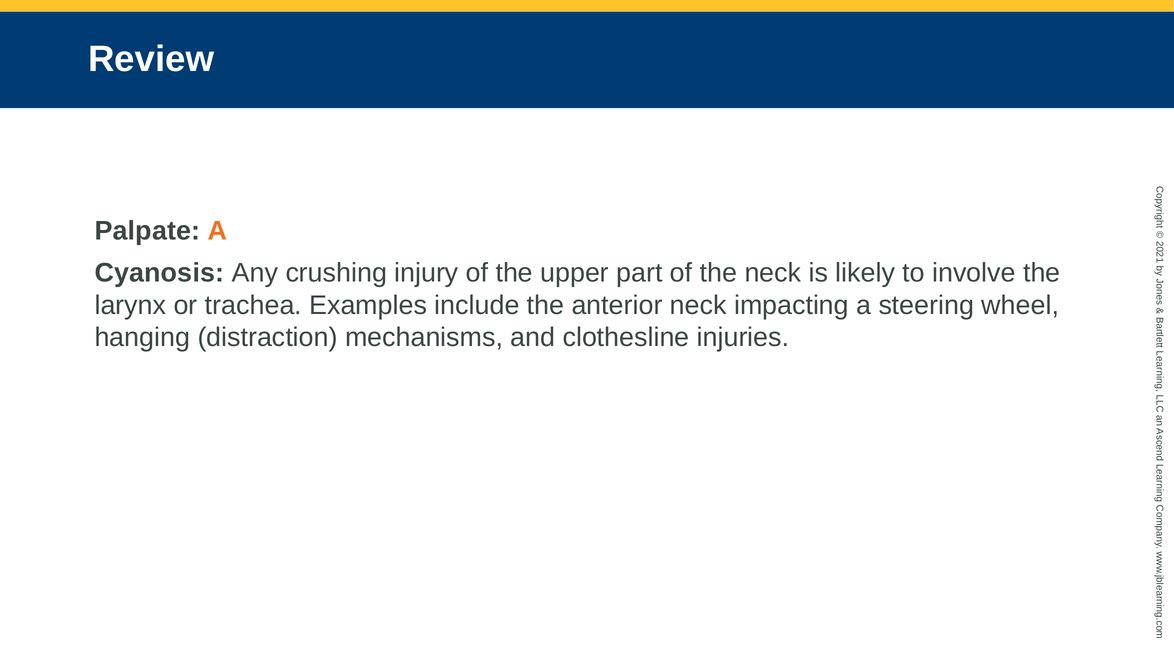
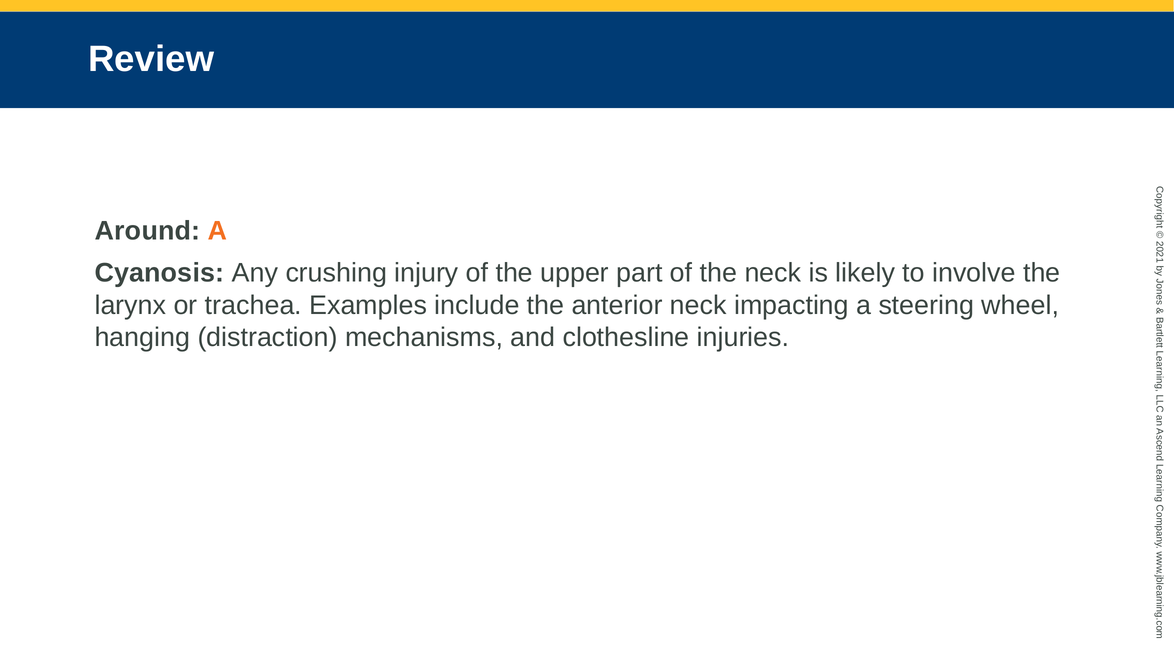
Palpate: Palpate -> Around (148, 231)
